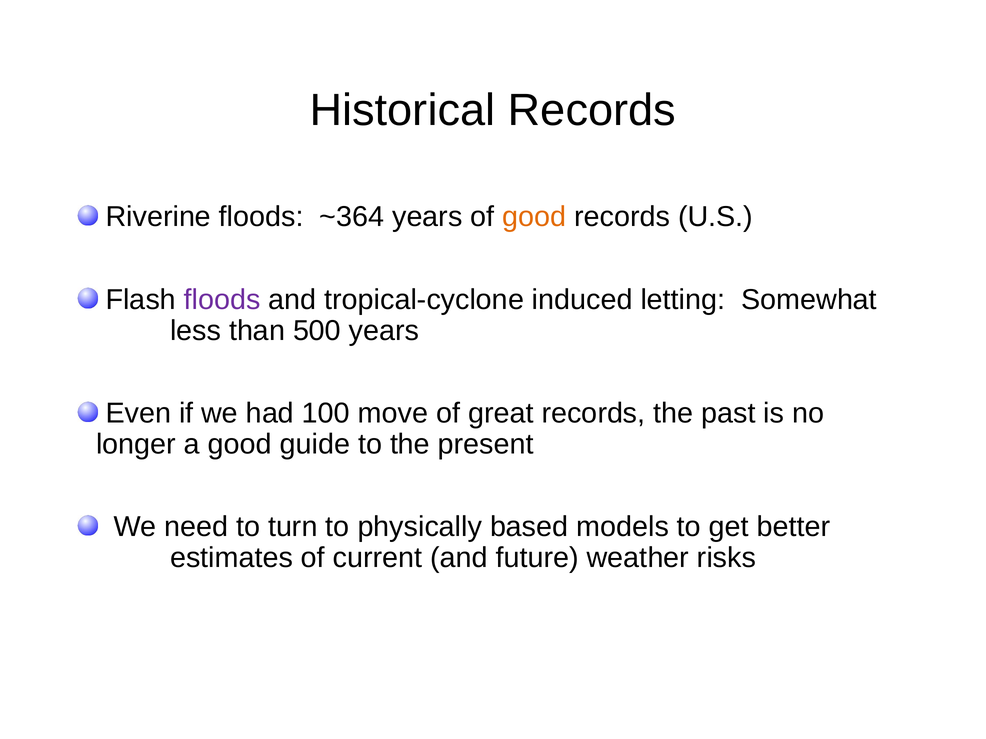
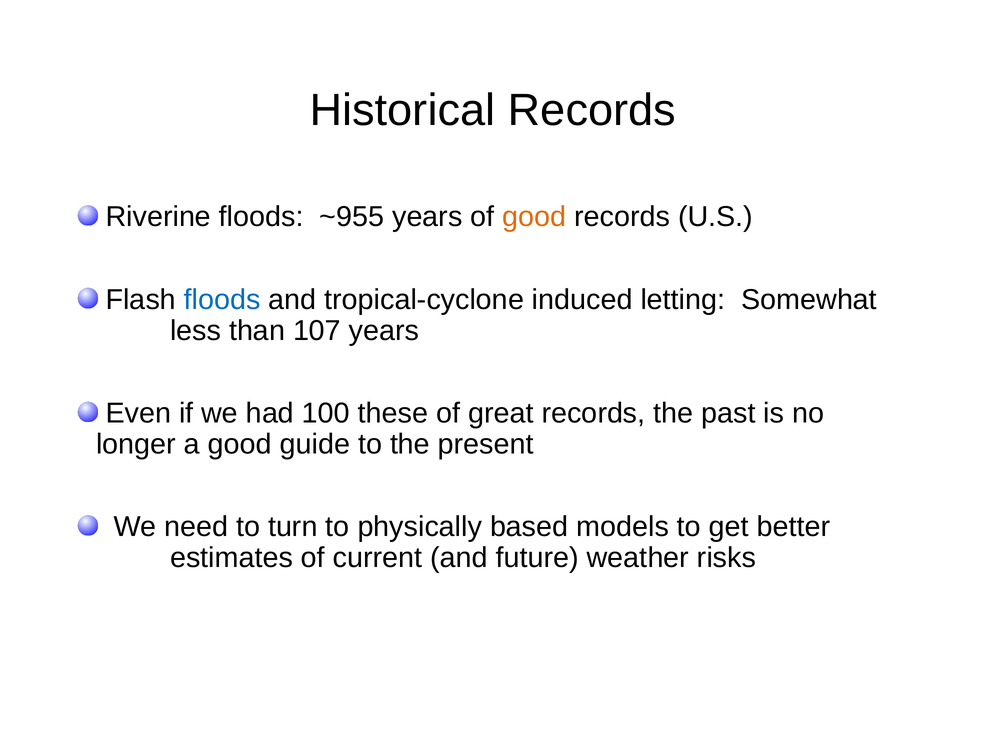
~364: ~364 -> ~955 (352, 217)
floods colour: purple -> blue (222, 300)
500: 500 -> 107 (317, 331)
move: move -> these (393, 414)
